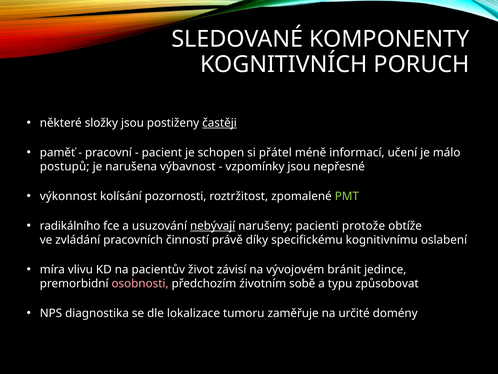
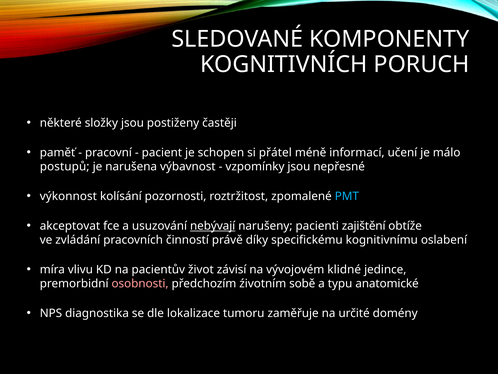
častěji underline: present -> none (219, 123)
PMT colour: light green -> light blue (347, 196)
radikálního: radikálního -> akceptovat (70, 226)
protože: protože -> zajištění (364, 226)
bránit: bránit -> klidné (344, 269)
způsobovat: způsobovat -> anatomické (387, 283)
